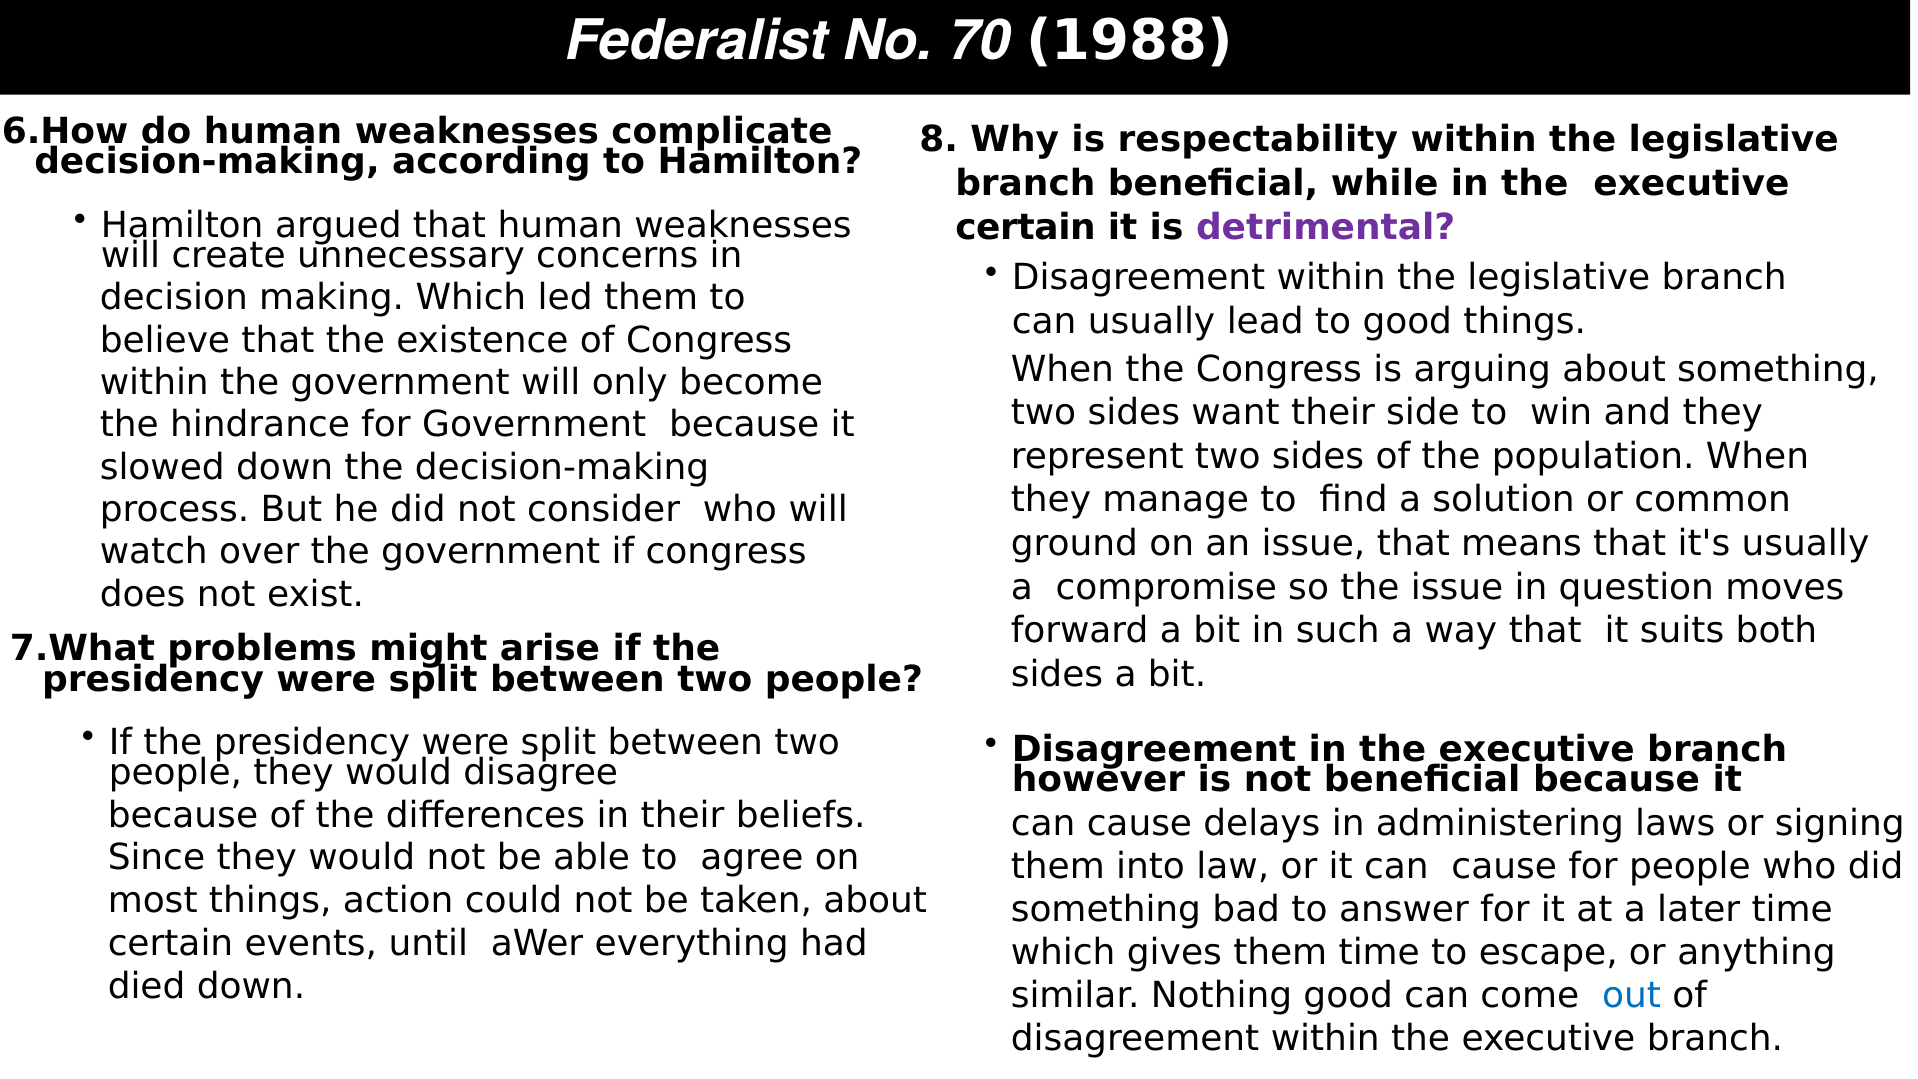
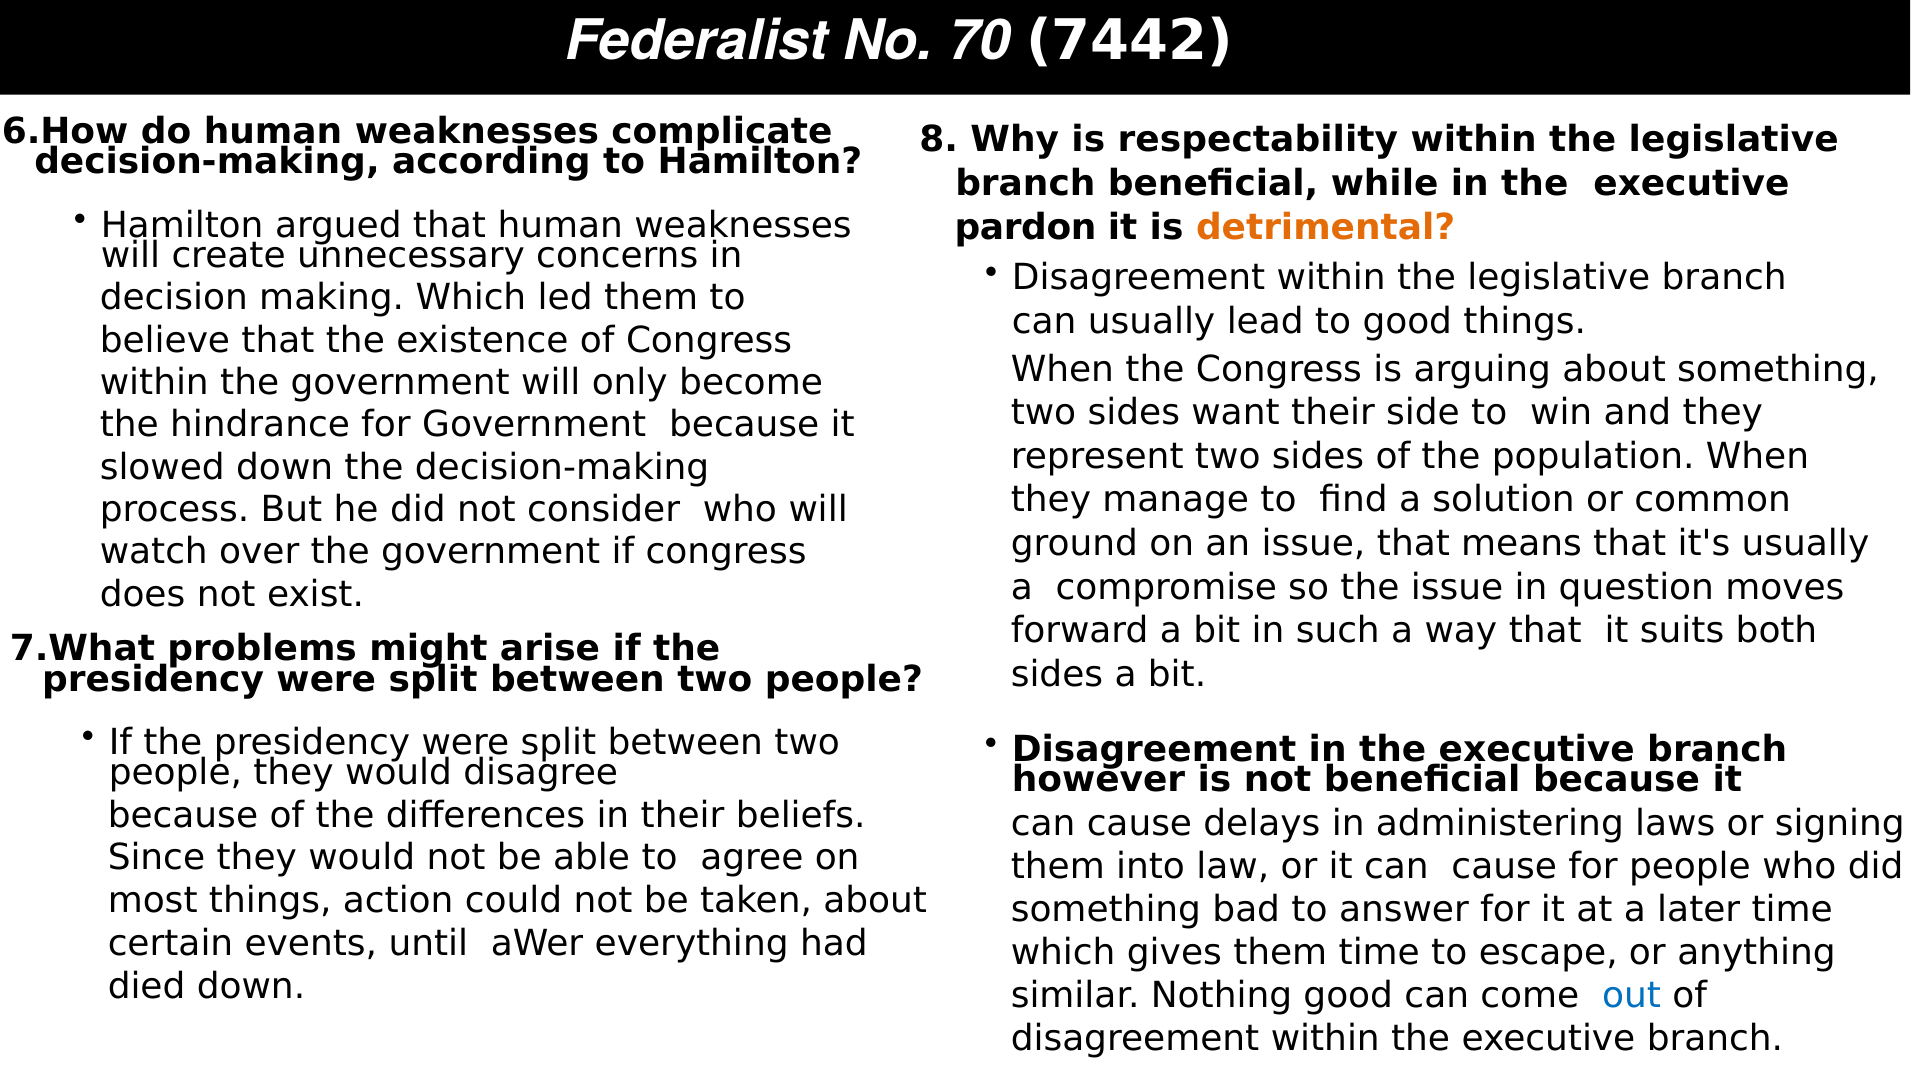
1988: 1988 -> 7442 (1130, 41)
certain: certain -> pardon (1026, 228)
detrimental colour: purple -> orange (1326, 228)
